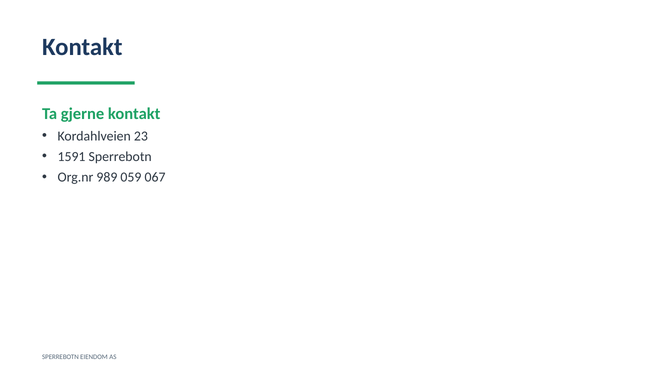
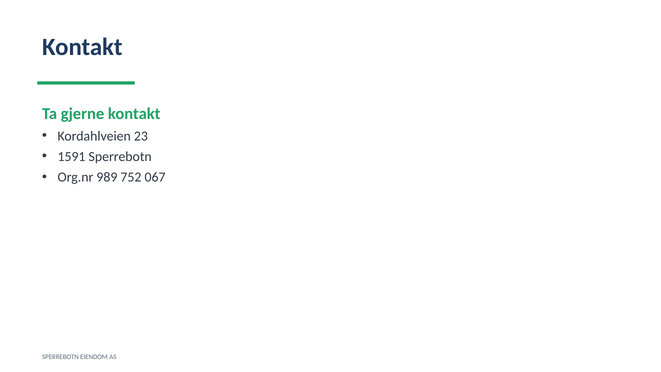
059: 059 -> 752 (131, 177)
